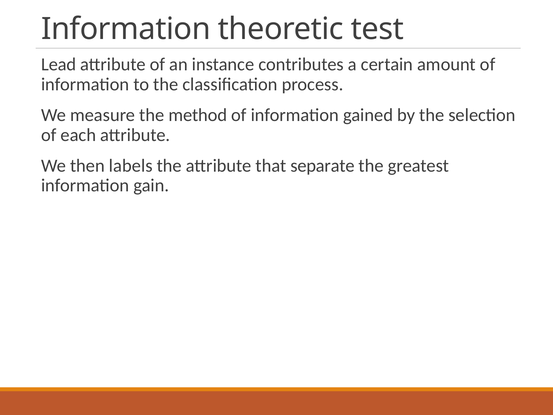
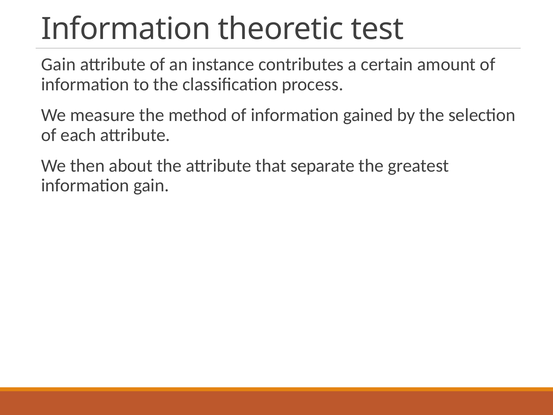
Lead: Lead -> Gain (58, 64)
labels: labels -> about (131, 166)
